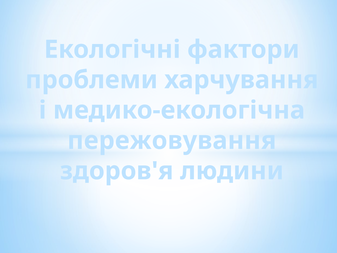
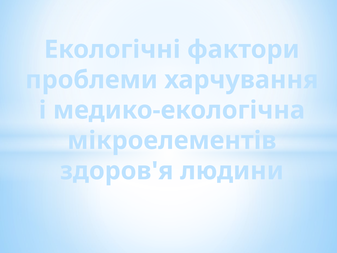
пережовування: пережовування -> мікроелементів (172, 140)
